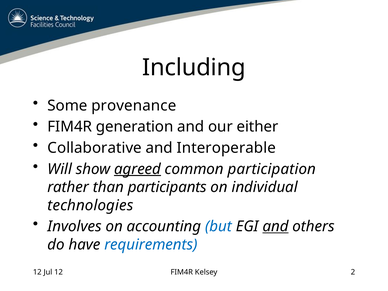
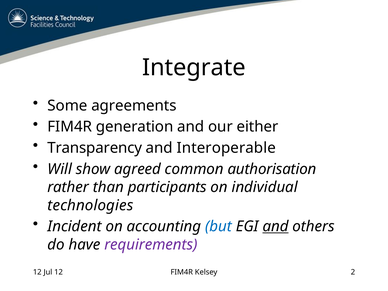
Including: Including -> Integrate (194, 68)
provenance: provenance -> agreements (134, 106)
Collaborative: Collaborative -> Transparency (95, 148)
agreed underline: present -> none (138, 169)
participation: participation -> authorisation (272, 169)
Involves: Involves -> Incident (75, 226)
requirements colour: blue -> purple (151, 245)
